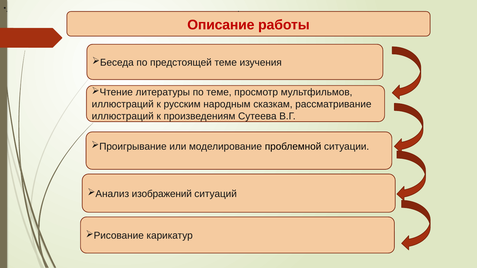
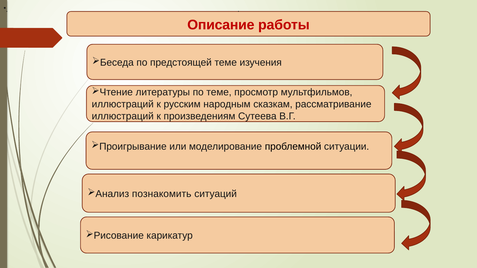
изображений: изображений -> познакомить (162, 194)
